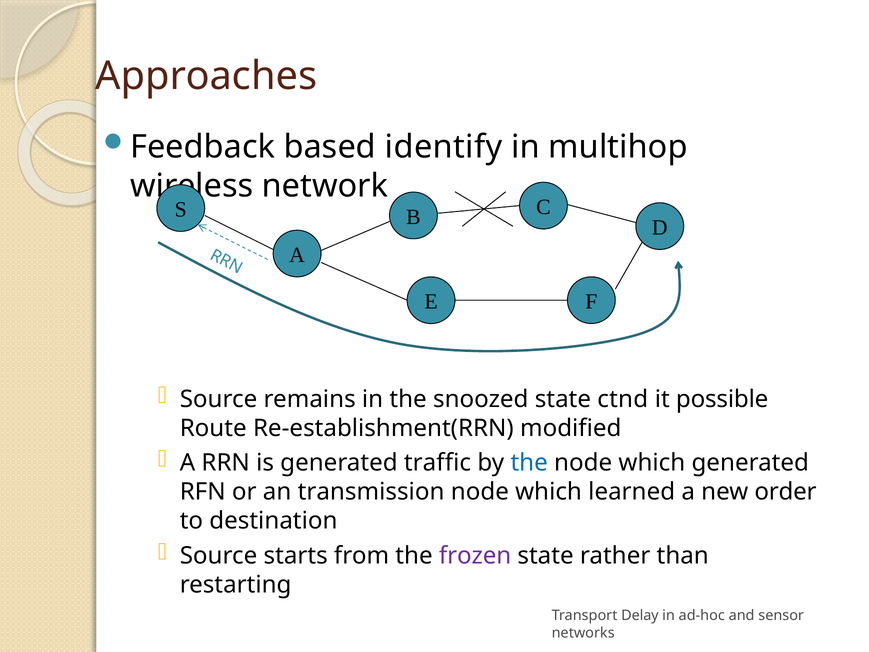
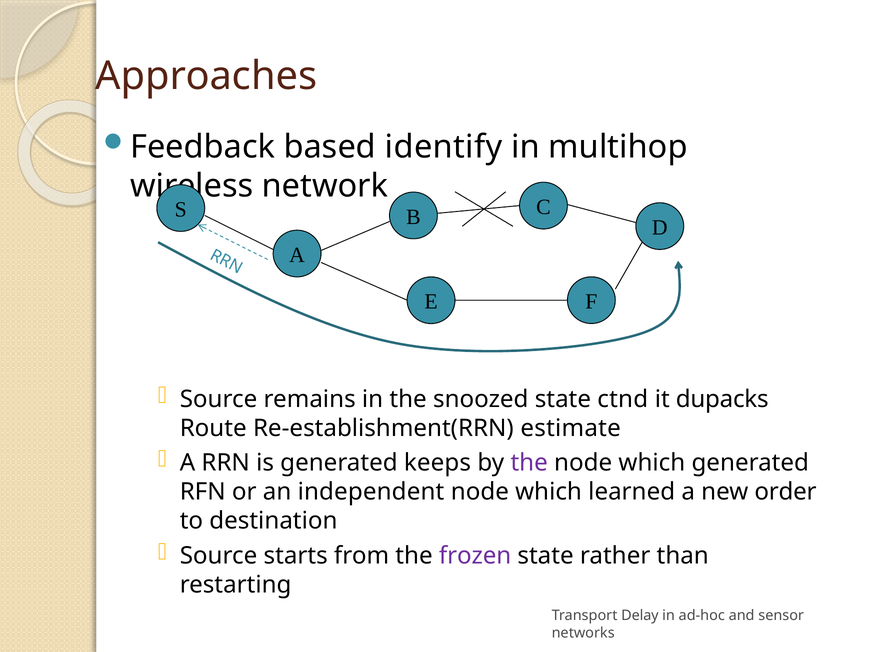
possible: possible -> dupacks (722, 399)
modified: modified -> estimate (571, 428)
traffic: traffic -> keeps (437, 463)
the colour: blue -> purple (529, 463)
transmission: transmission -> independent (371, 492)
